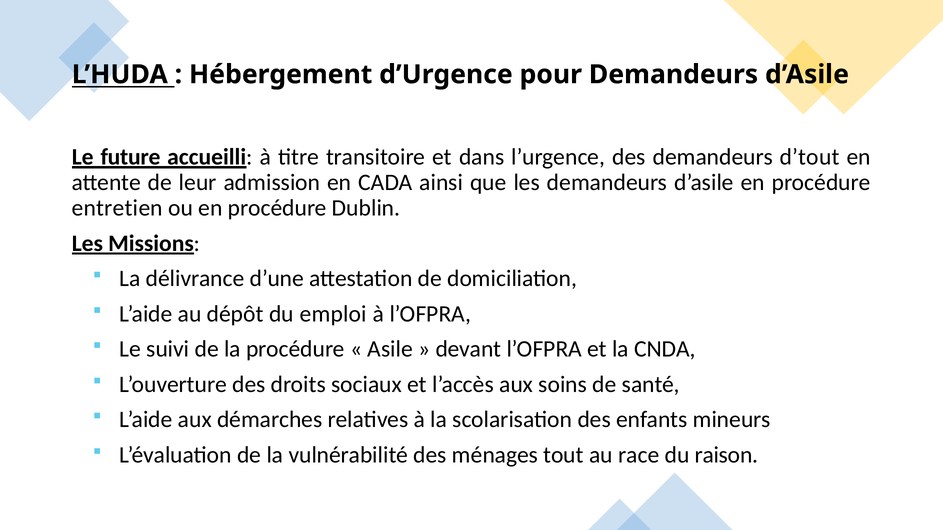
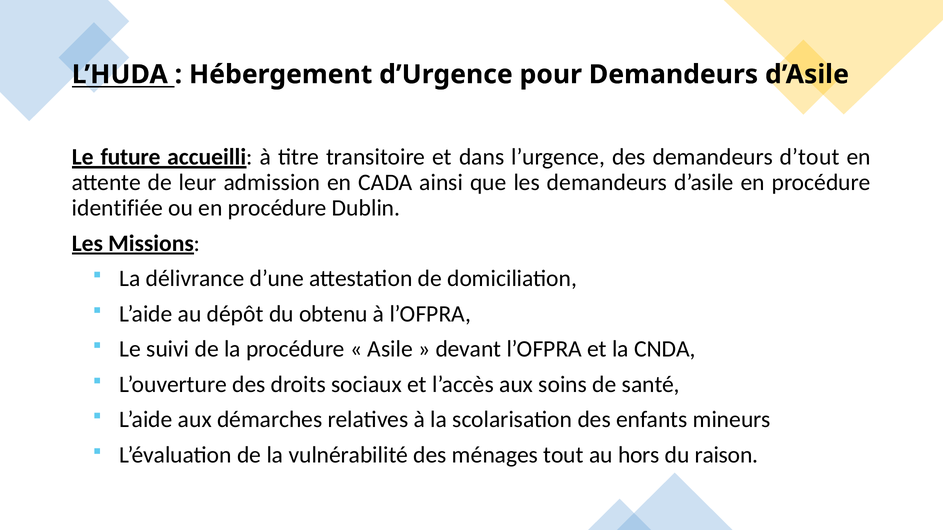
entretien: entretien -> identifiée (117, 208)
emploi: emploi -> obtenu (333, 314)
race: race -> hors (639, 455)
